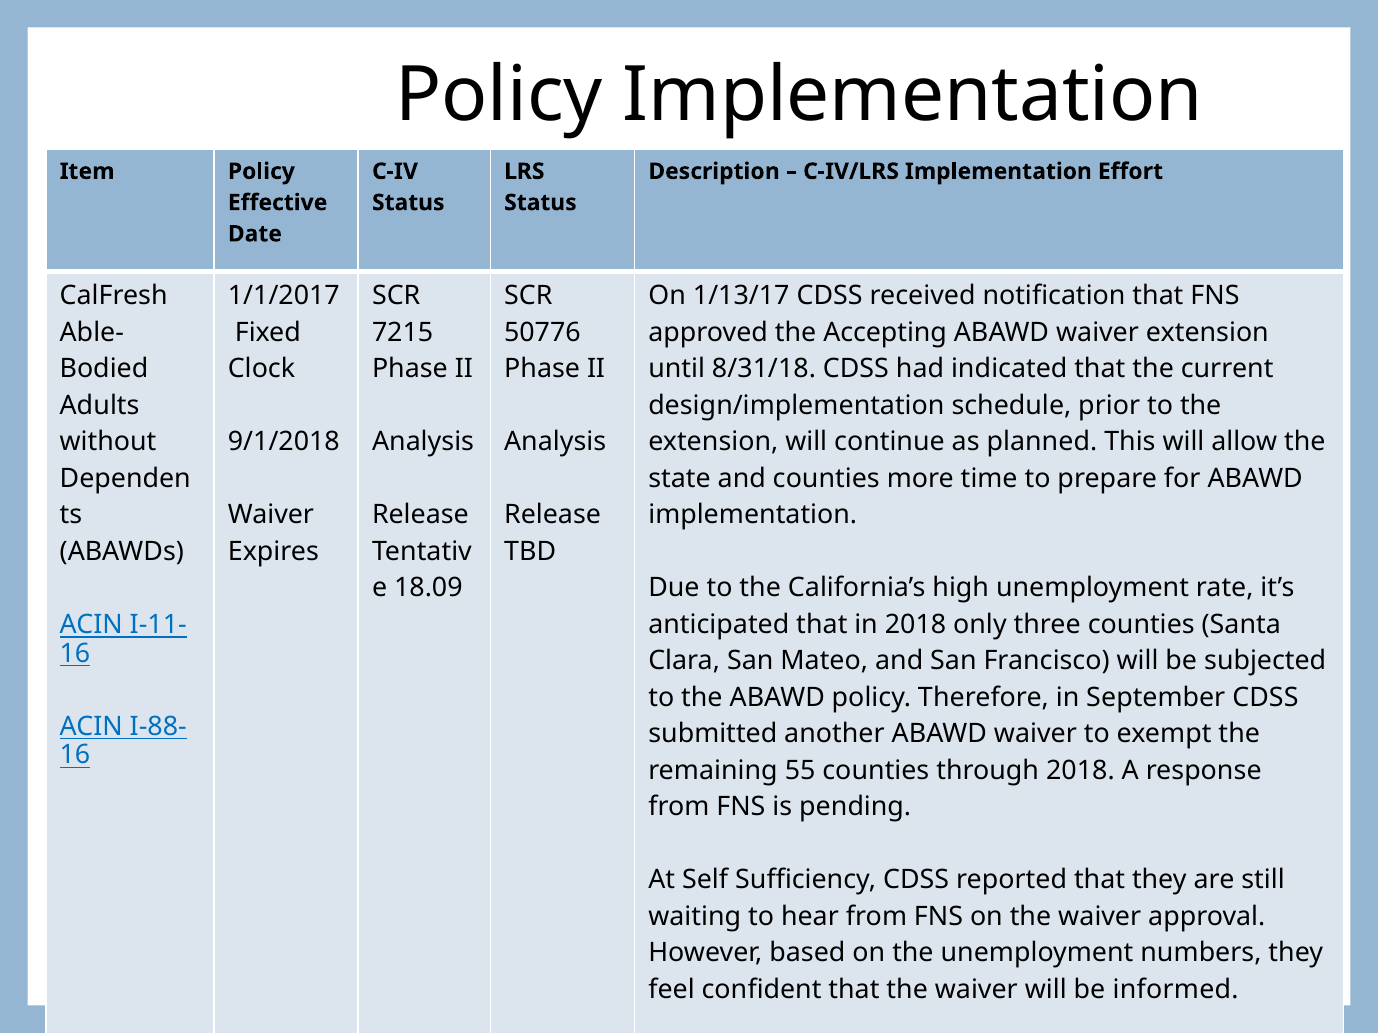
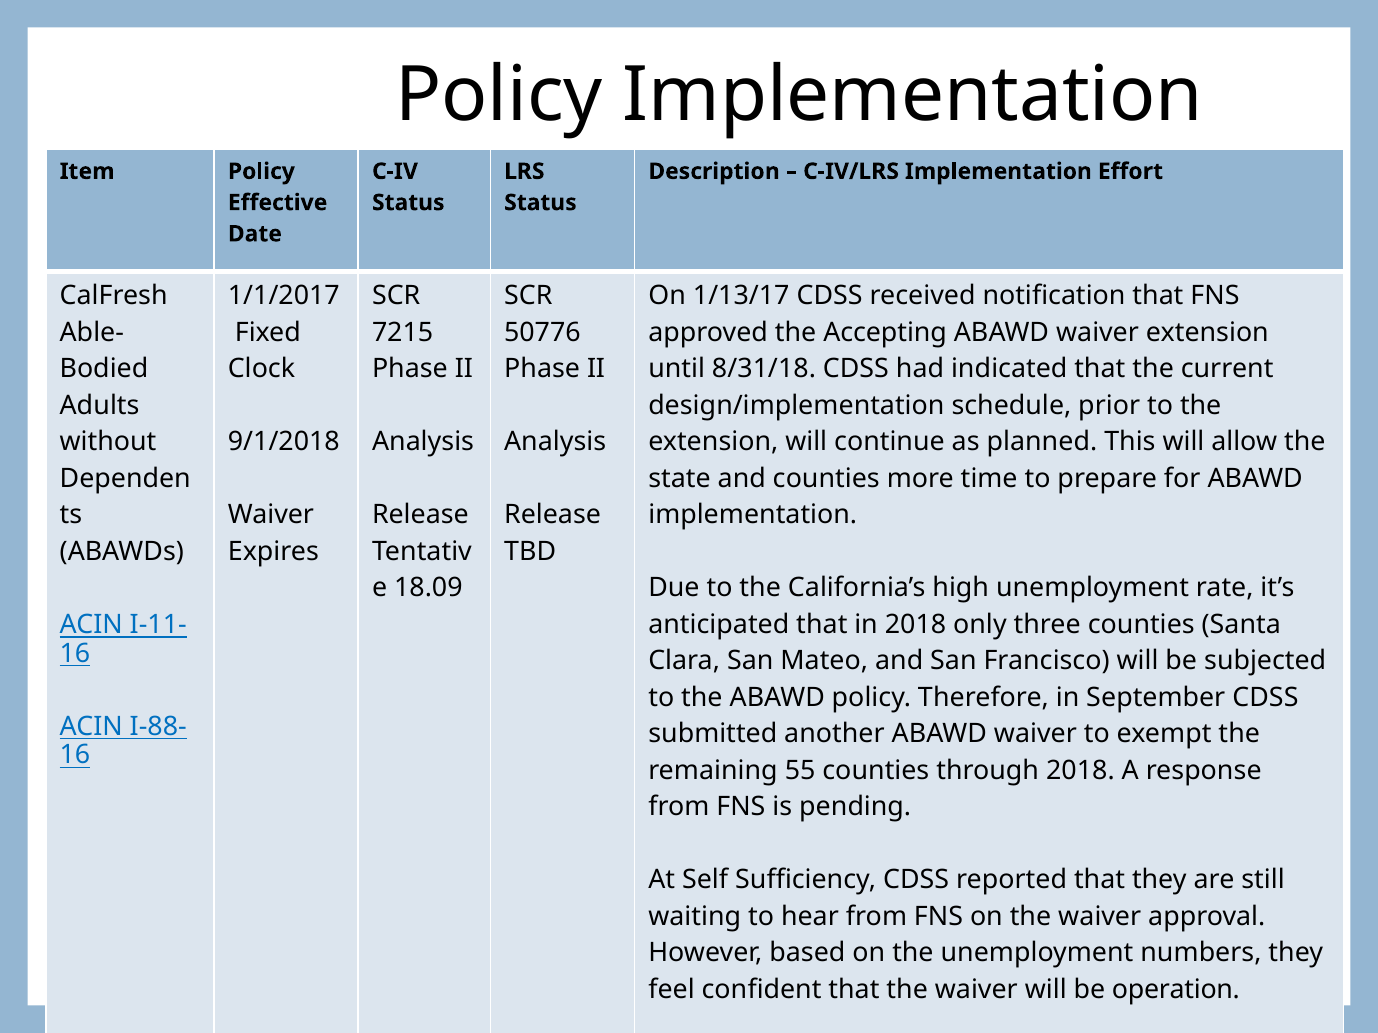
informed: informed -> operation (1176, 990)
